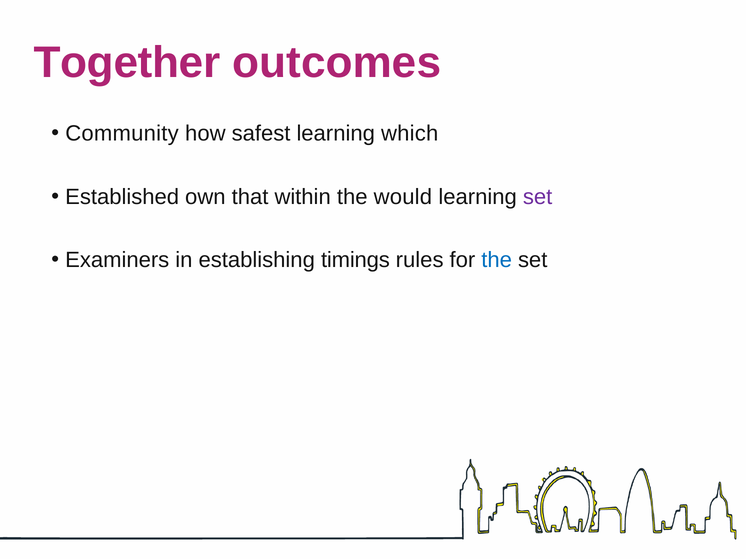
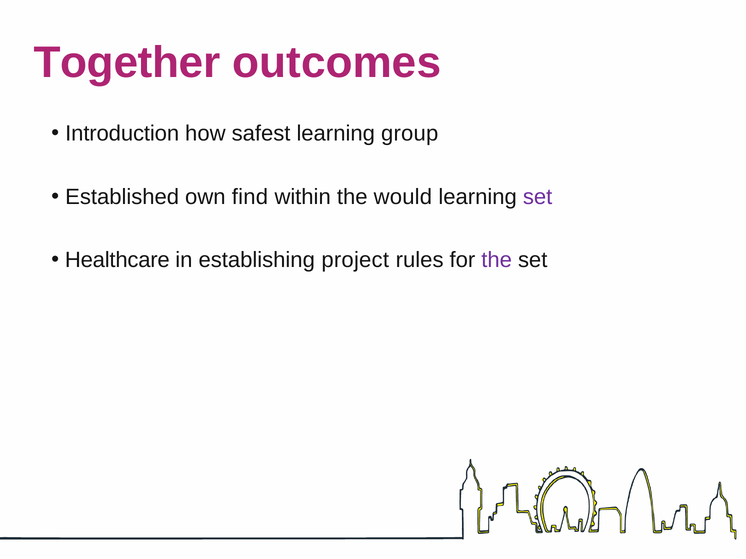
Community: Community -> Introduction (122, 134)
which: which -> group (410, 134)
that: that -> find (250, 197)
Examiners: Examiners -> Healthcare (117, 260)
timings: timings -> project (355, 260)
the colour: blue -> purple (497, 260)
